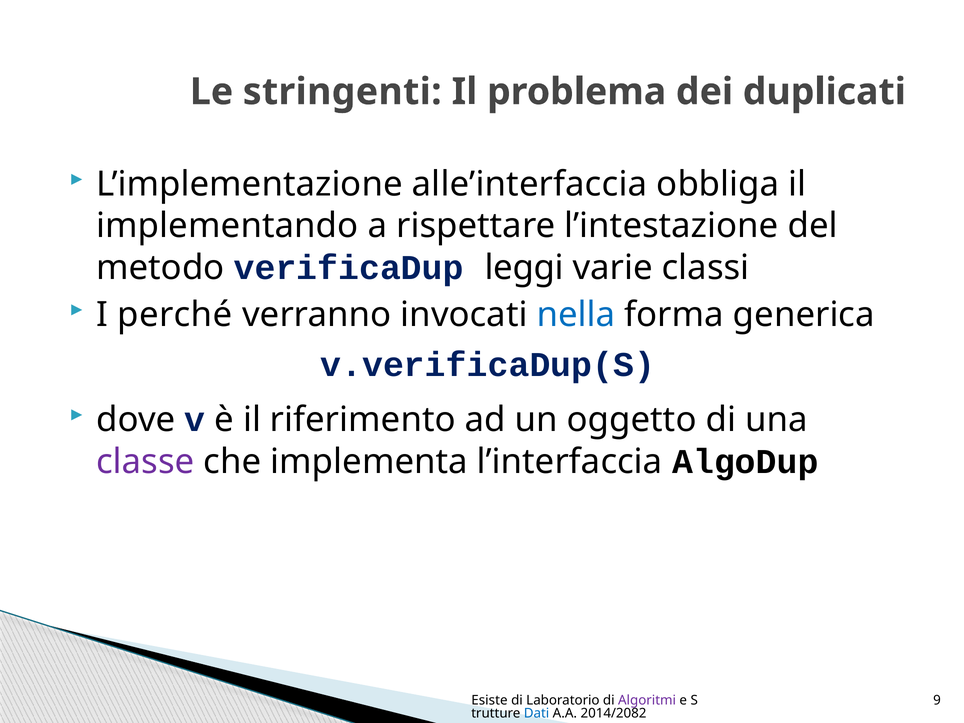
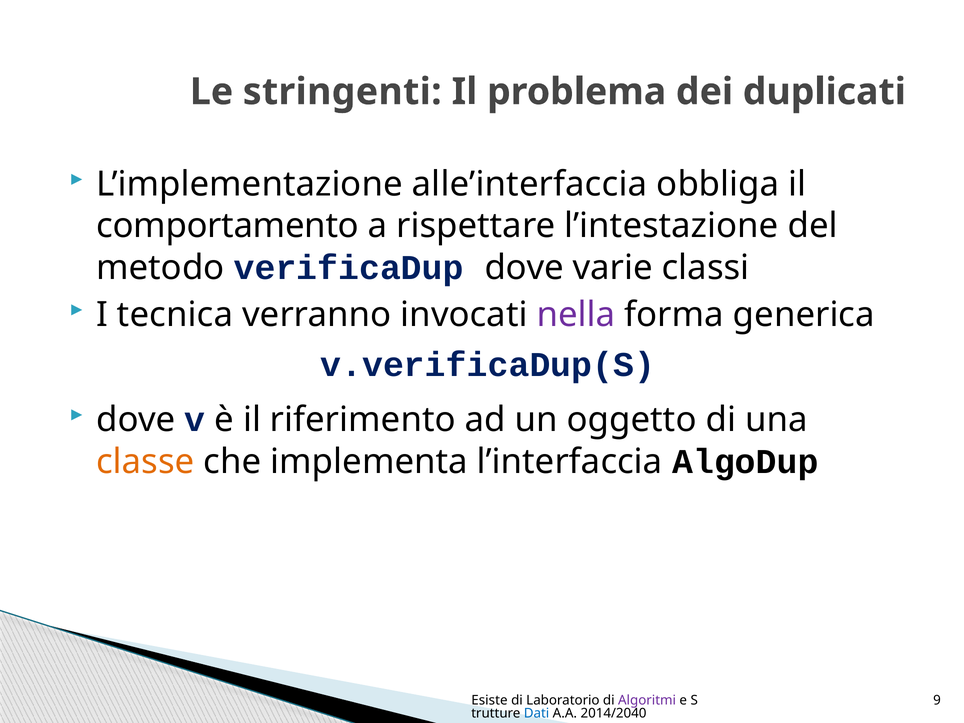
implementando: implementando -> comportamento (228, 226)
verificaDup leggi: leggi -> dove (524, 268)
perché: perché -> tecnica (175, 315)
nella colour: blue -> purple (576, 315)
classe colour: purple -> orange (145, 462)
2014/2082: 2014/2082 -> 2014/2040 (614, 713)
